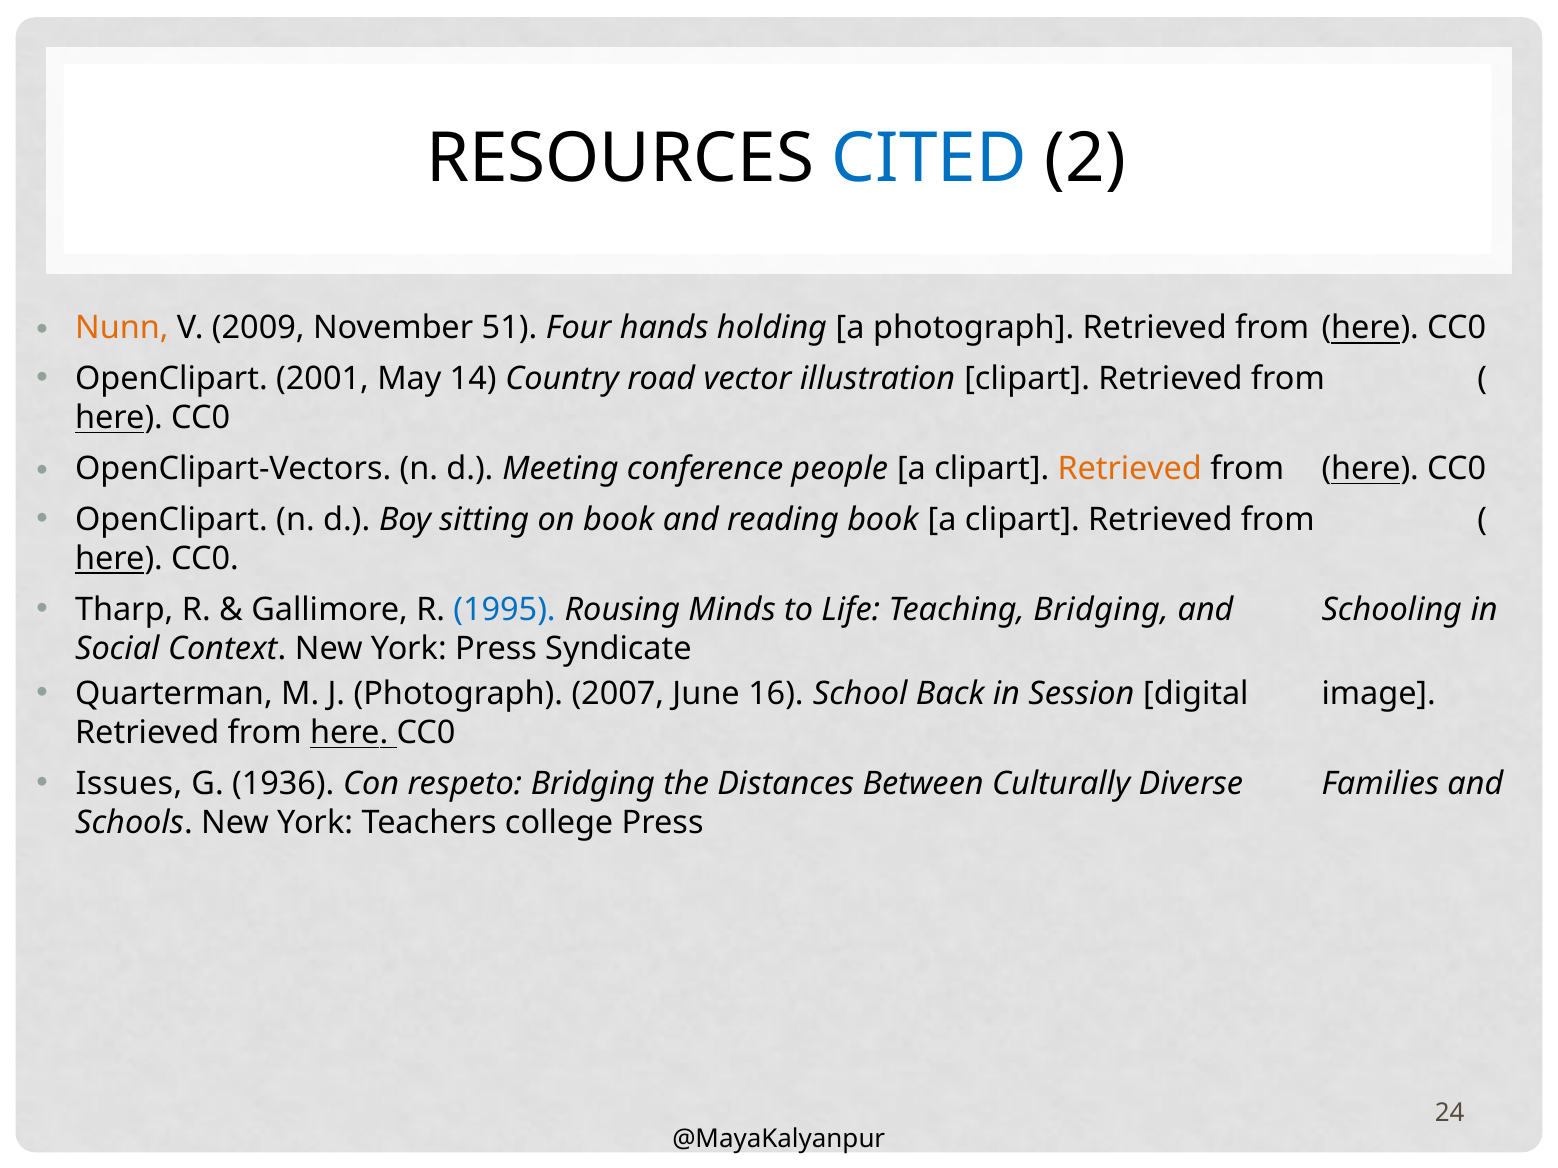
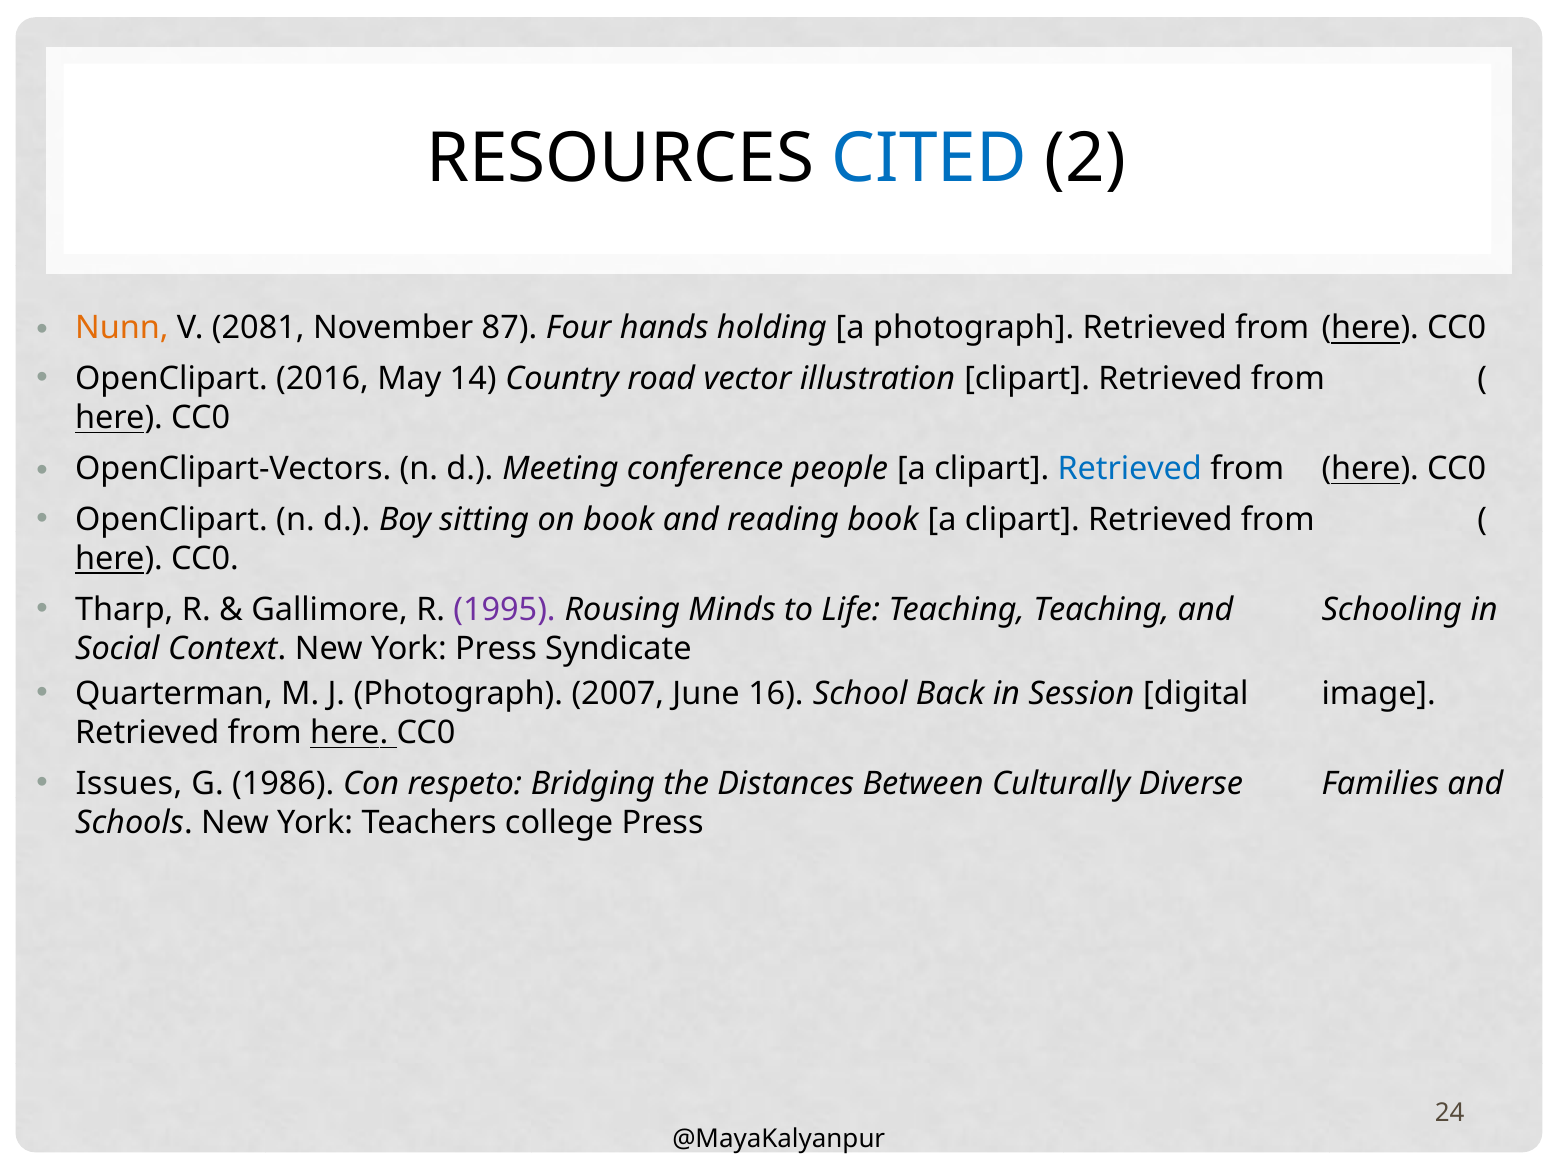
2009: 2009 -> 2081 (258, 328)
51: 51 -> 87 (509, 328)
2001: 2001 -> 2016 (323, 379)
Retrieved colour: orange -> blue (1130, 469)
1995 colour: blue -> purple (505, 610)
Teaching Bridging: Bridging -> Teaching (1101, 610)
1936: 1936 -> 1986 (283, 784)
